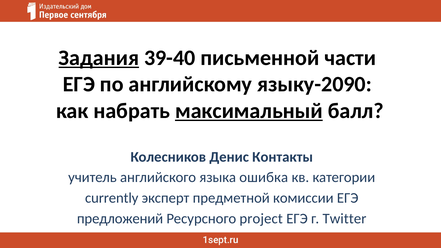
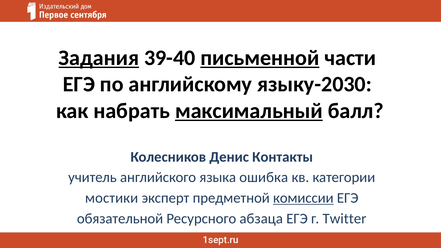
письменной underline: none -> present (260, 58)
языку-2090: языку-2090 -> языку-2030 (314, 84)
currently: currently -> мостики (112, 198)
комиссии underline: none -> present (303, 198)
предложений: предложений -> обязательной (120, 219)
project: project -> абзаца (261, 219)
